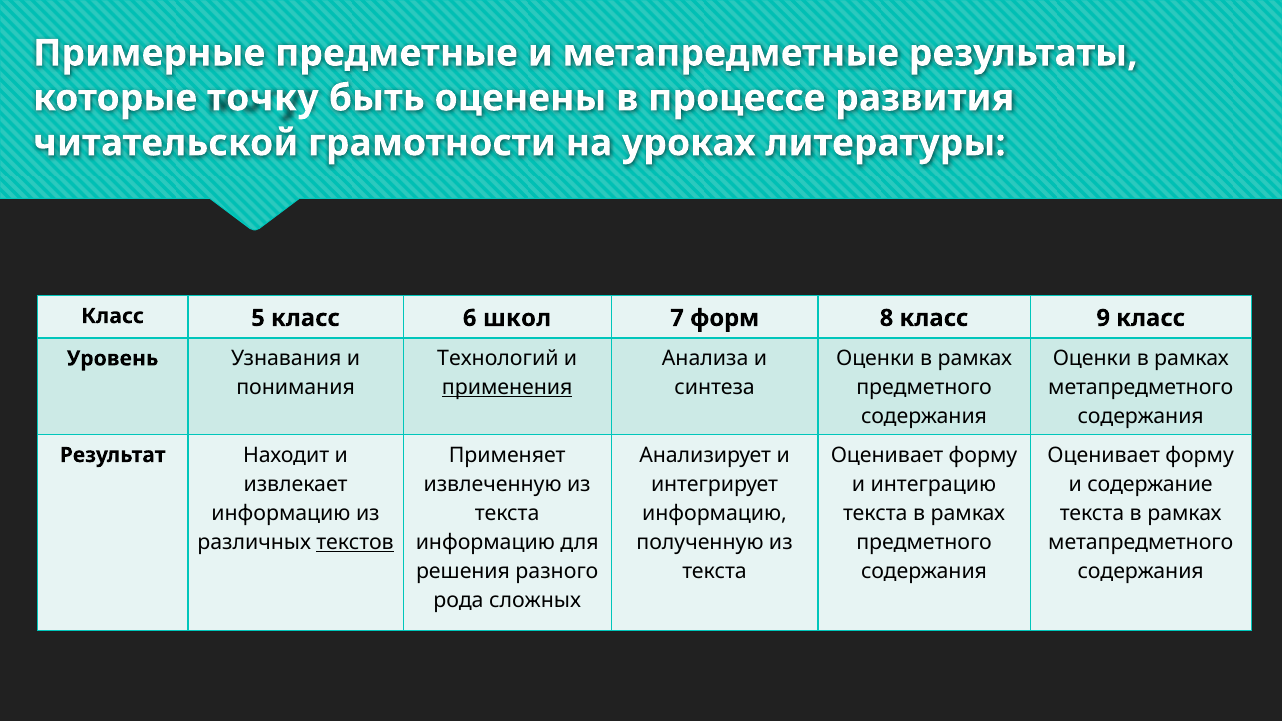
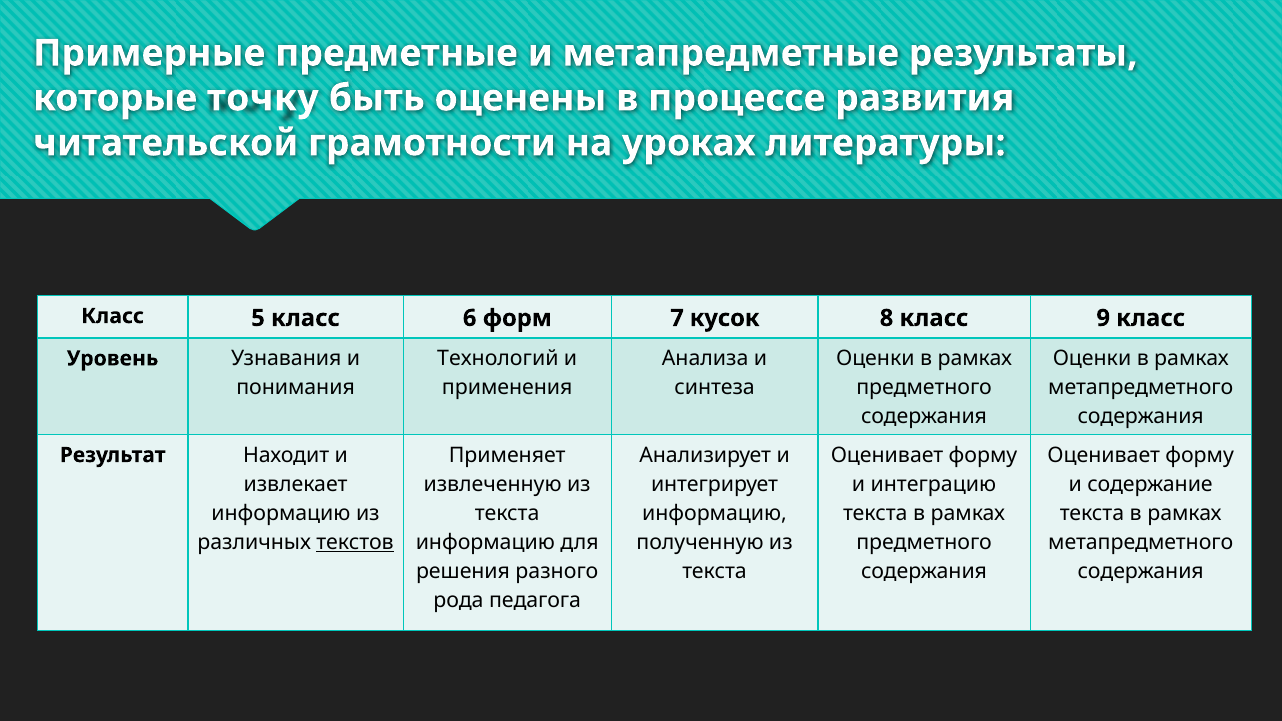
школ: школ -> форм (517, 318)
форм: форм -> кусок (725, 318)
применения underline: present -> none (507, 388)
сложных: сложных -> педагога (535, 600)
